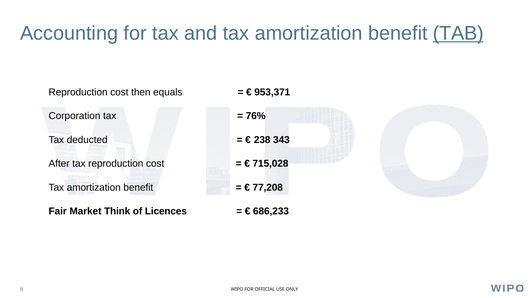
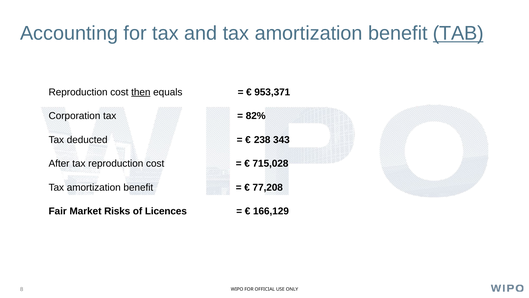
then underline: none -> present (141, 92)
76%: 76% -> 82% (256, 116)
Think: Think -> Risks (117, 211)
686,233: 686,233 -> 166,129 (271, 211)
